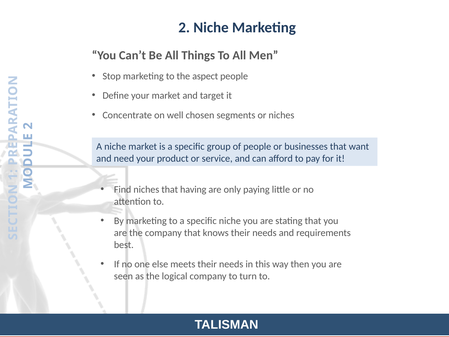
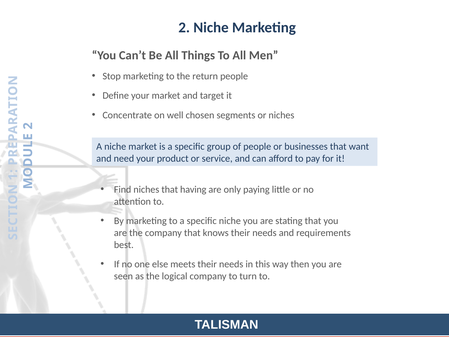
aspect: aspect -> return (205, 76)
